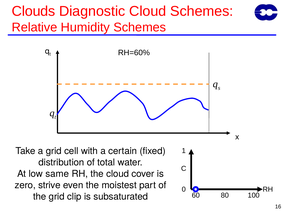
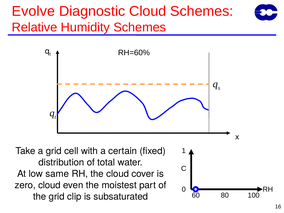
Clouds: Clouds -> Evolve (33, 11)
zero strive: strive -> cloud (49, 185)
